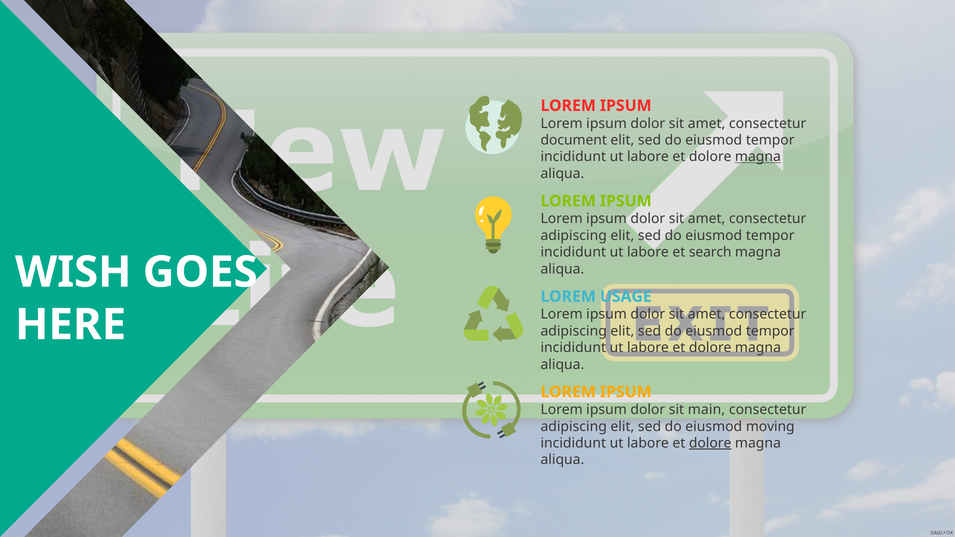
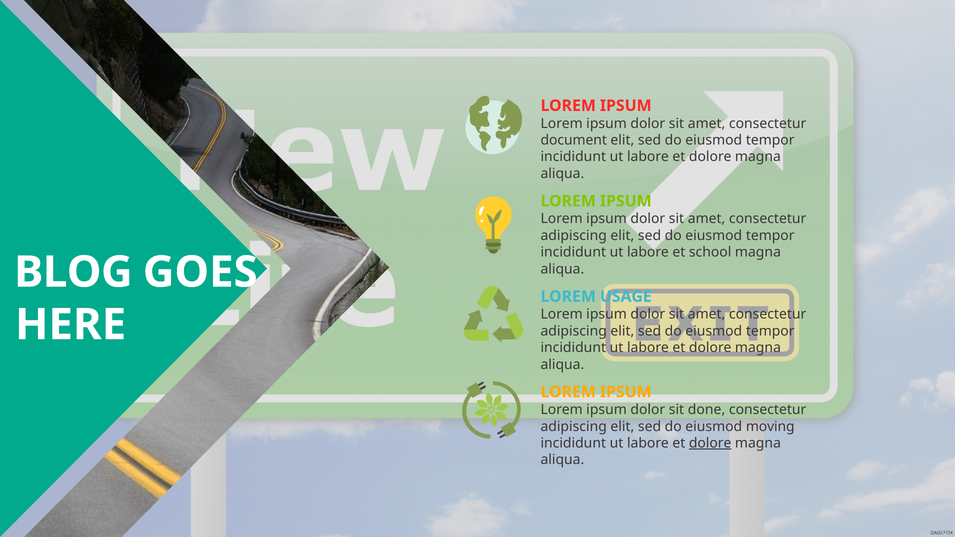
magna underline: present -> none (758, 157)
search: search -> school (710, 252)
WISH: WISH -> BLOG (73, 272)
main: main -> done (707, 410)
